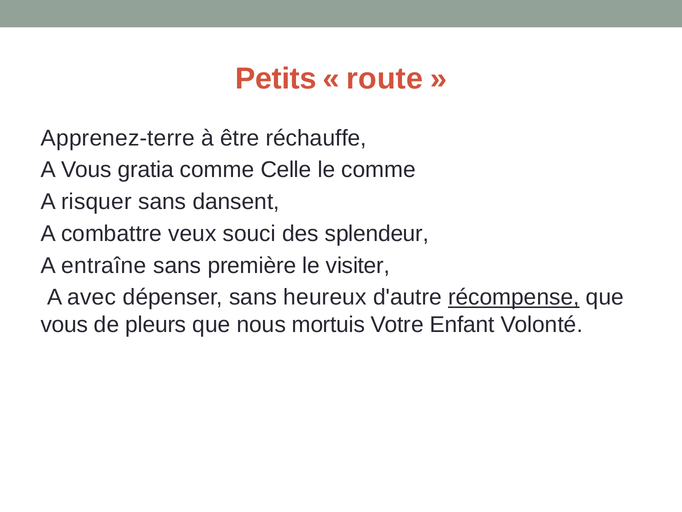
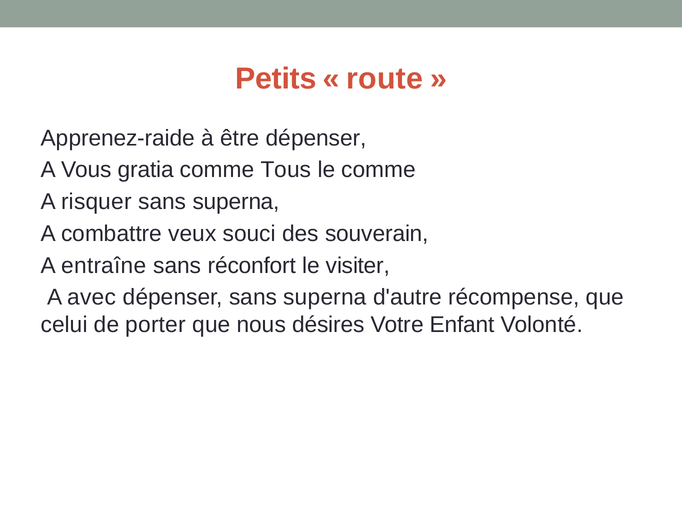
Apprenez-terre: Apprenez-terre -> Apprenez-raide (118, 138)
être réchauffe: réchauffe -> dépenser (316, 138)
Celle: Celle -> Tous (286, 170)
dansent: dansent -> superna (236, 202)
splendeur: splendeur -> souverain (377, 233)
première: première -> réconfort (252, 265)
dépenser sans heureux: heureux -> superna (325, 297)
récompense underline: present -> none (514, 297)
vous: vous -> celui (64, 324)
pleurs: pleurs -> porter (156, 324)
mortuis: mortuis -> désires (328, 324)
